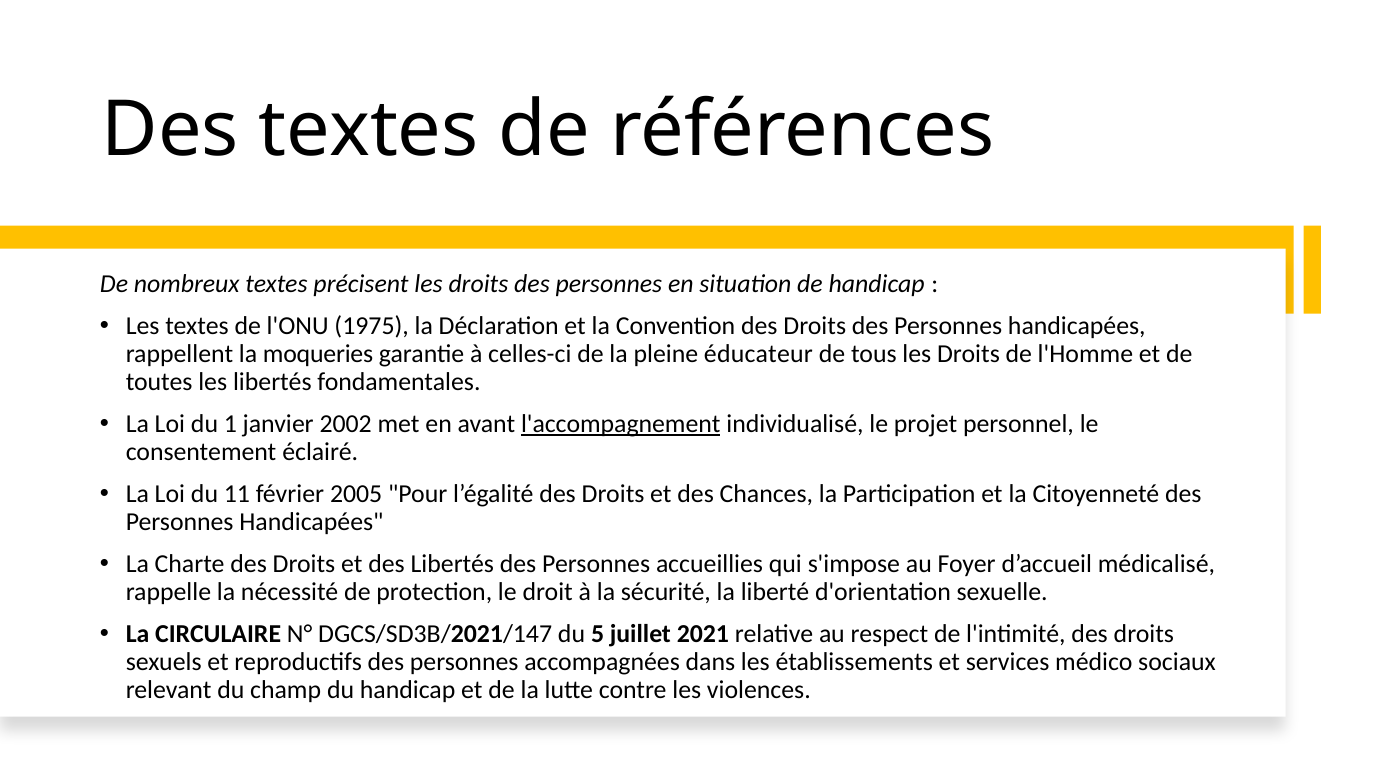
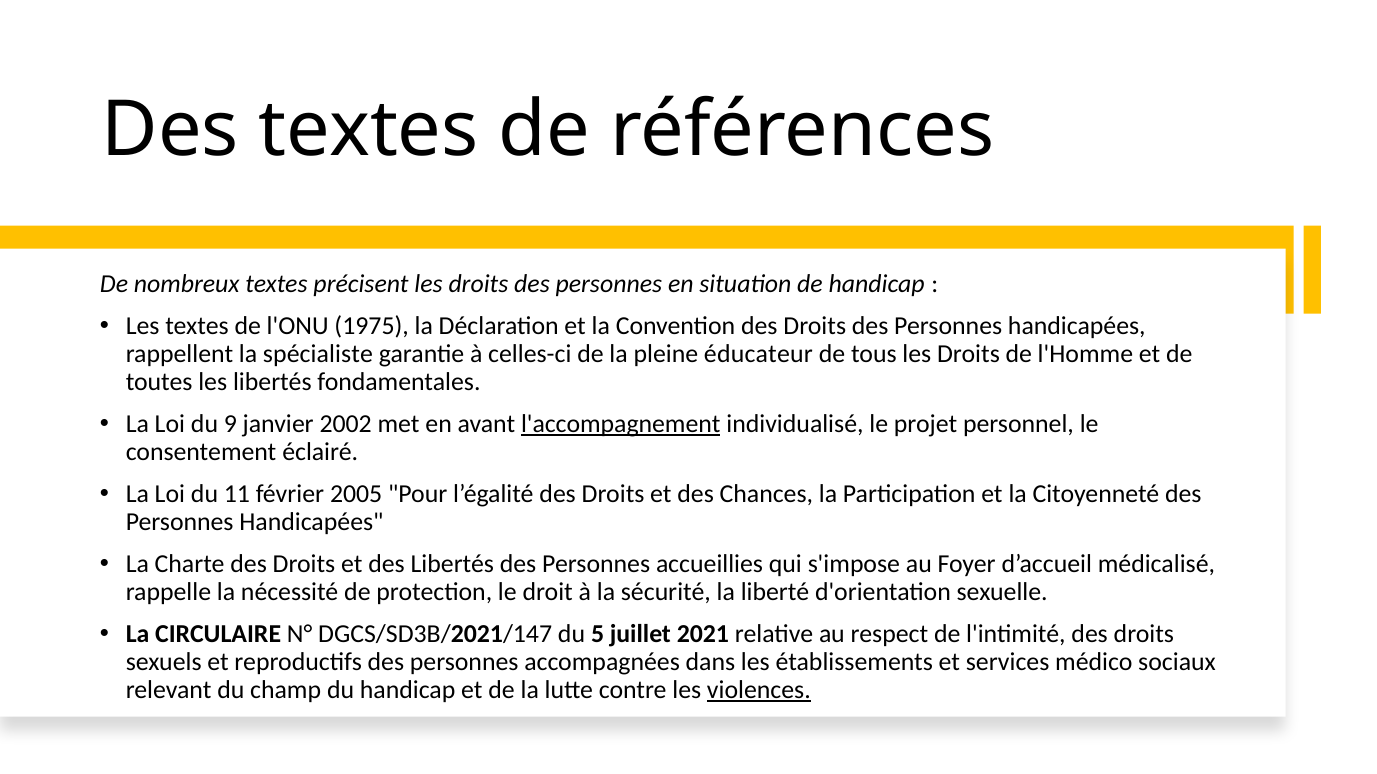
moqueries: moqueries -> spécialiste (318, 354)
1: 1 -> 9 (230, 424)
violences underline: none -> present (759, 691)
